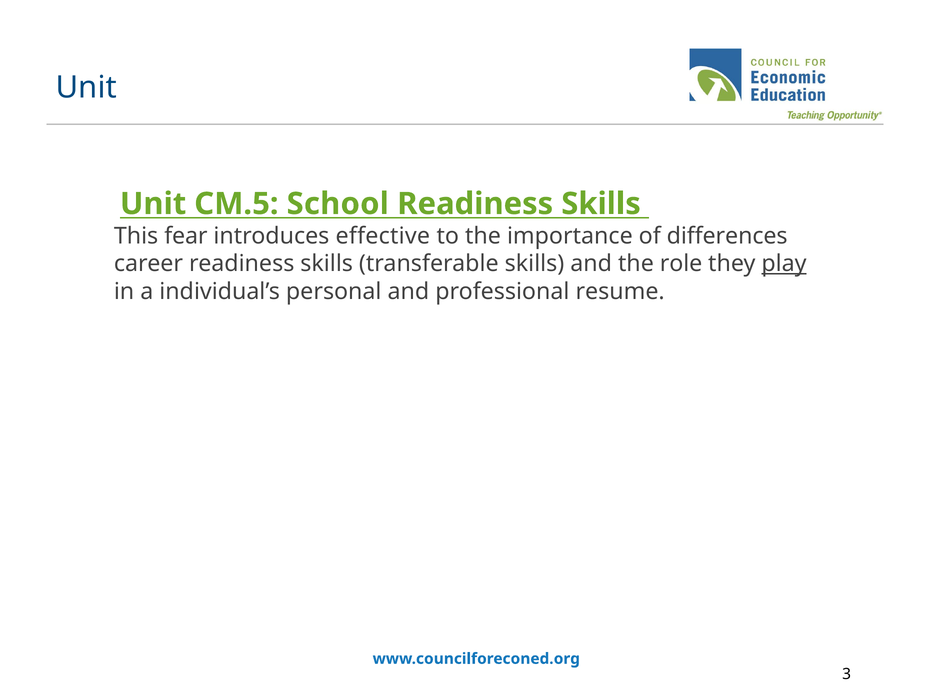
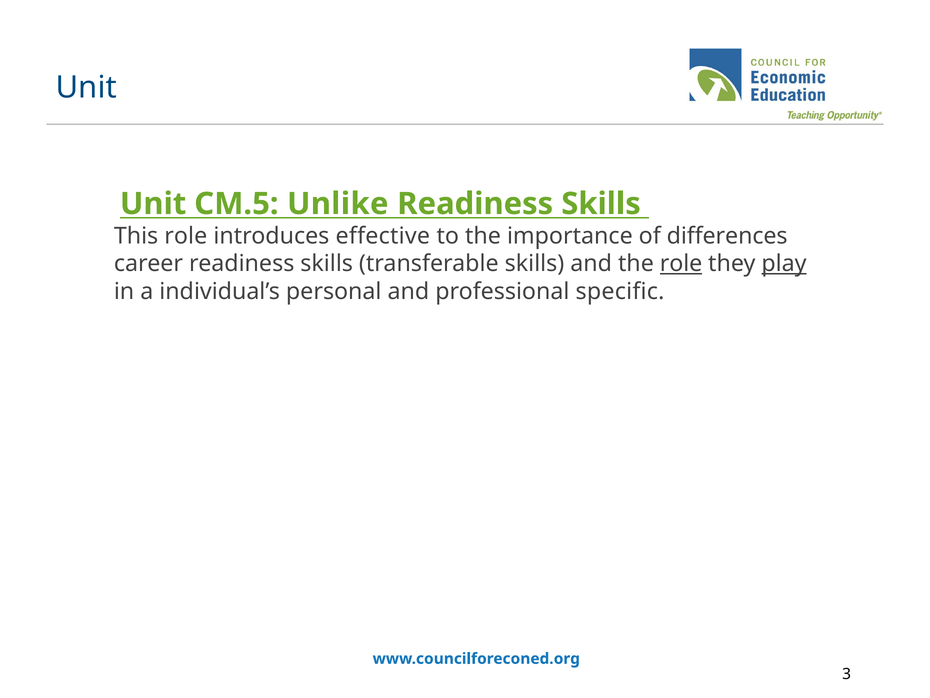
School: School -> Unlike (338, 204)
This fear: fear -> role (186, 236)
role underline: none -> present (681, 264)
resume: resume -> specific (620, 291)
